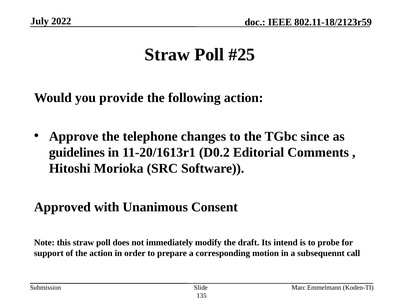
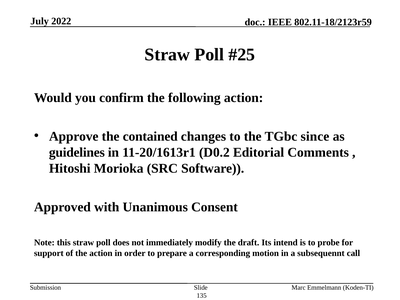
provide: provide -> confirm (121, 98)
telephone: telephone -> contained (150, 136)
